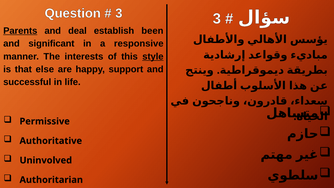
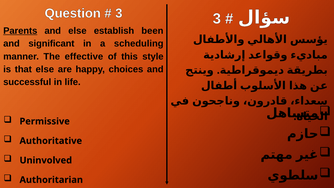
and deal: deal -> else (77, 31)
responsive: responsive -> scheduling (139, 44)
interests: interests -> effective (84, 56)
style underline: present -> none (153, 56)
support: support -> choices (126, 69)
